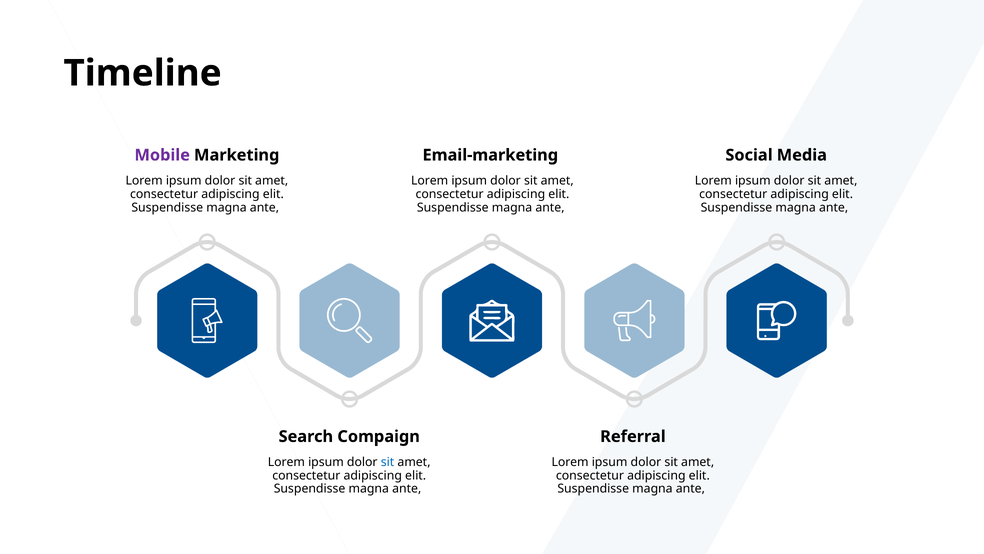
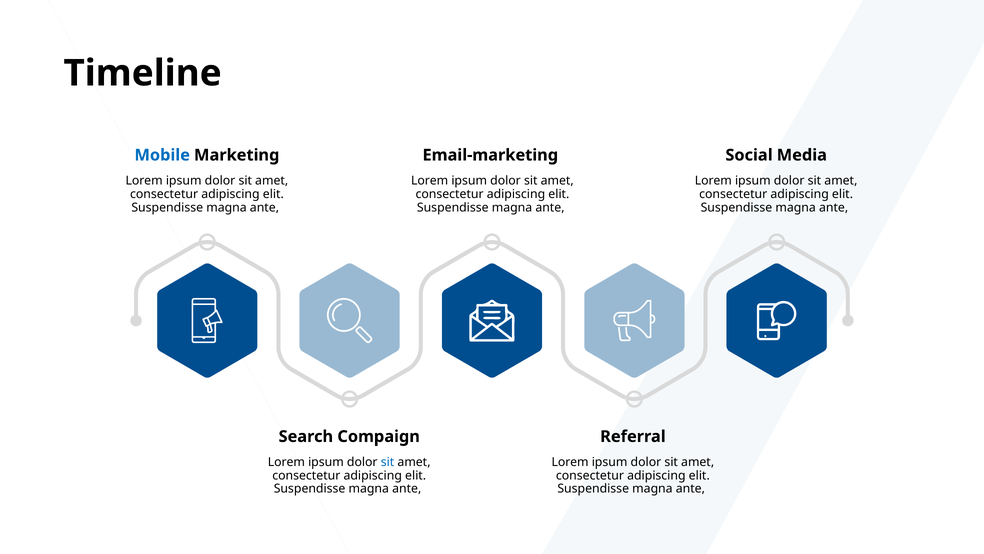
Mobile colour: purple -> blue (162, 155)
